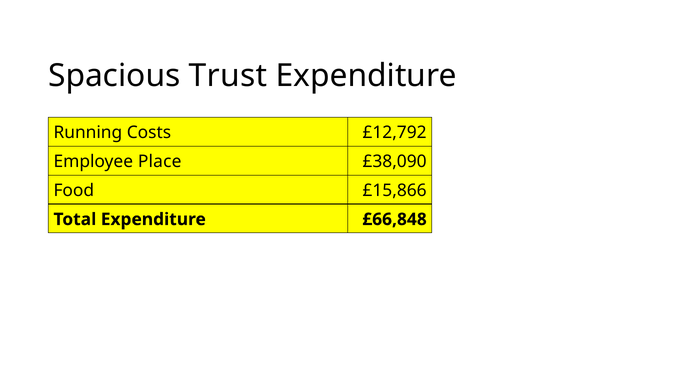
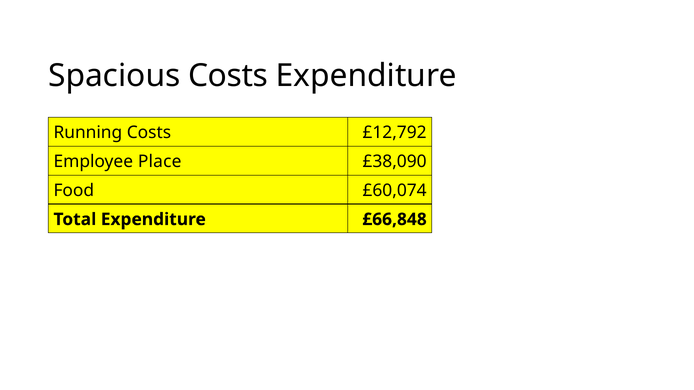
Spacious Trust: Trust -> Costs (228, 76)
£15,866: £15,866 -> £60,074 (395, 191)
